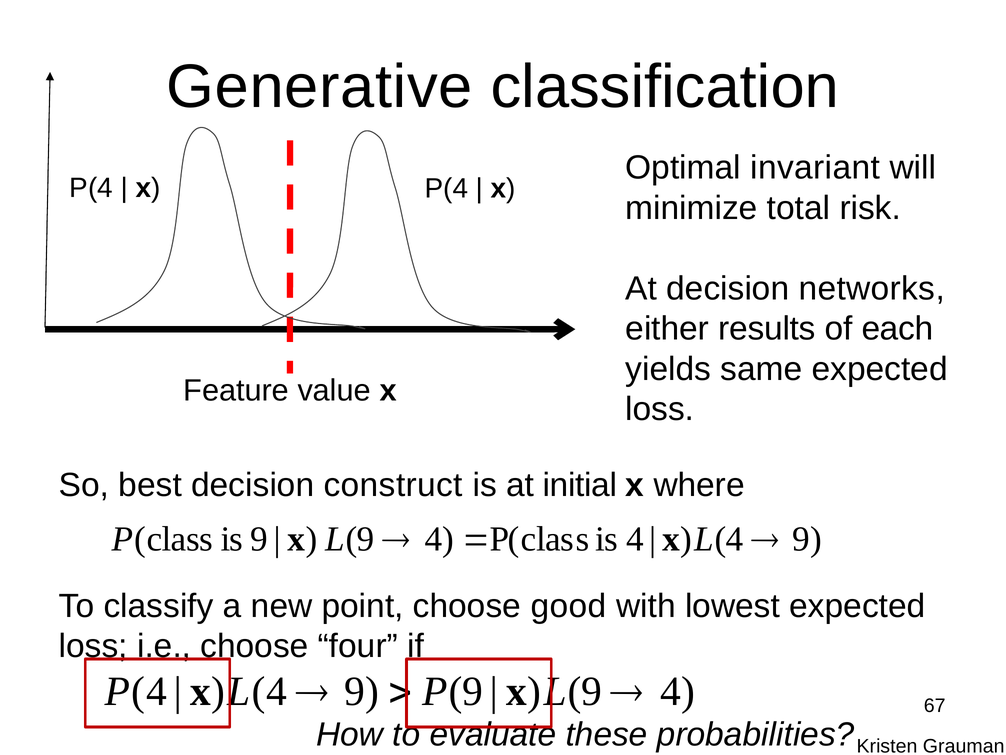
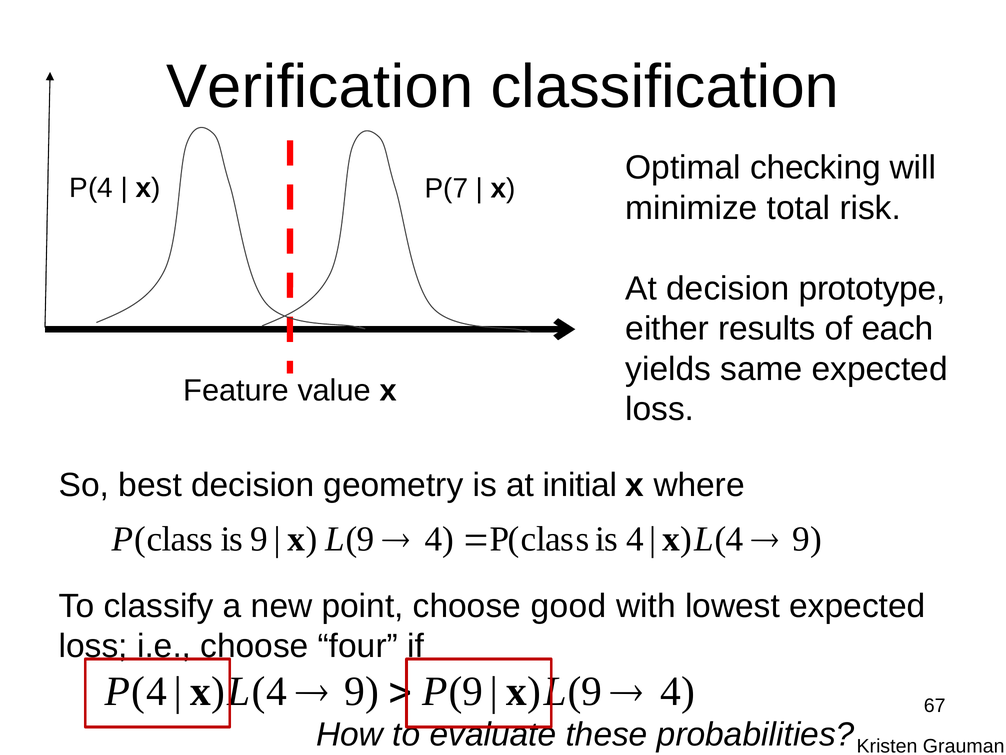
Generative: Generative -> Verification (320, 87)
invariant: invariant -> checking (815, 168)
x P(4: P(4 -> P(7 (446, 188)
networks: networks -> prototype (872, 288)
construct: construct -> geometry (393, 485)
